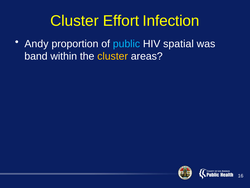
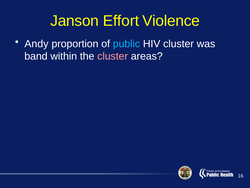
Cluster: Cluster -> Janson (75, 21)
Infection: Infection -> Violence (171, 21)
HIV spatial: spatial -> cluster (179, 44)
cluster colour: yellow -> pink (113, 56)
